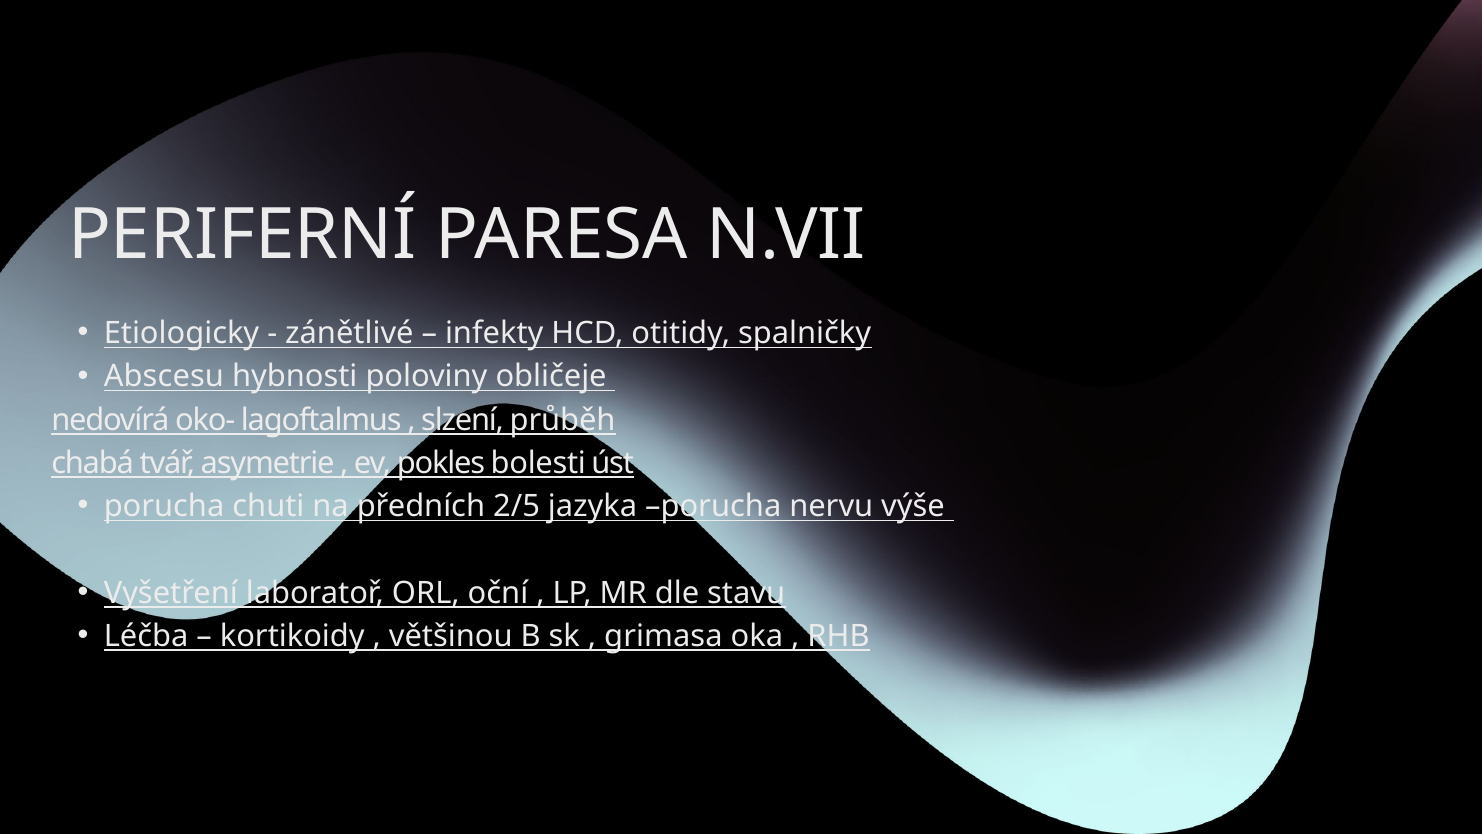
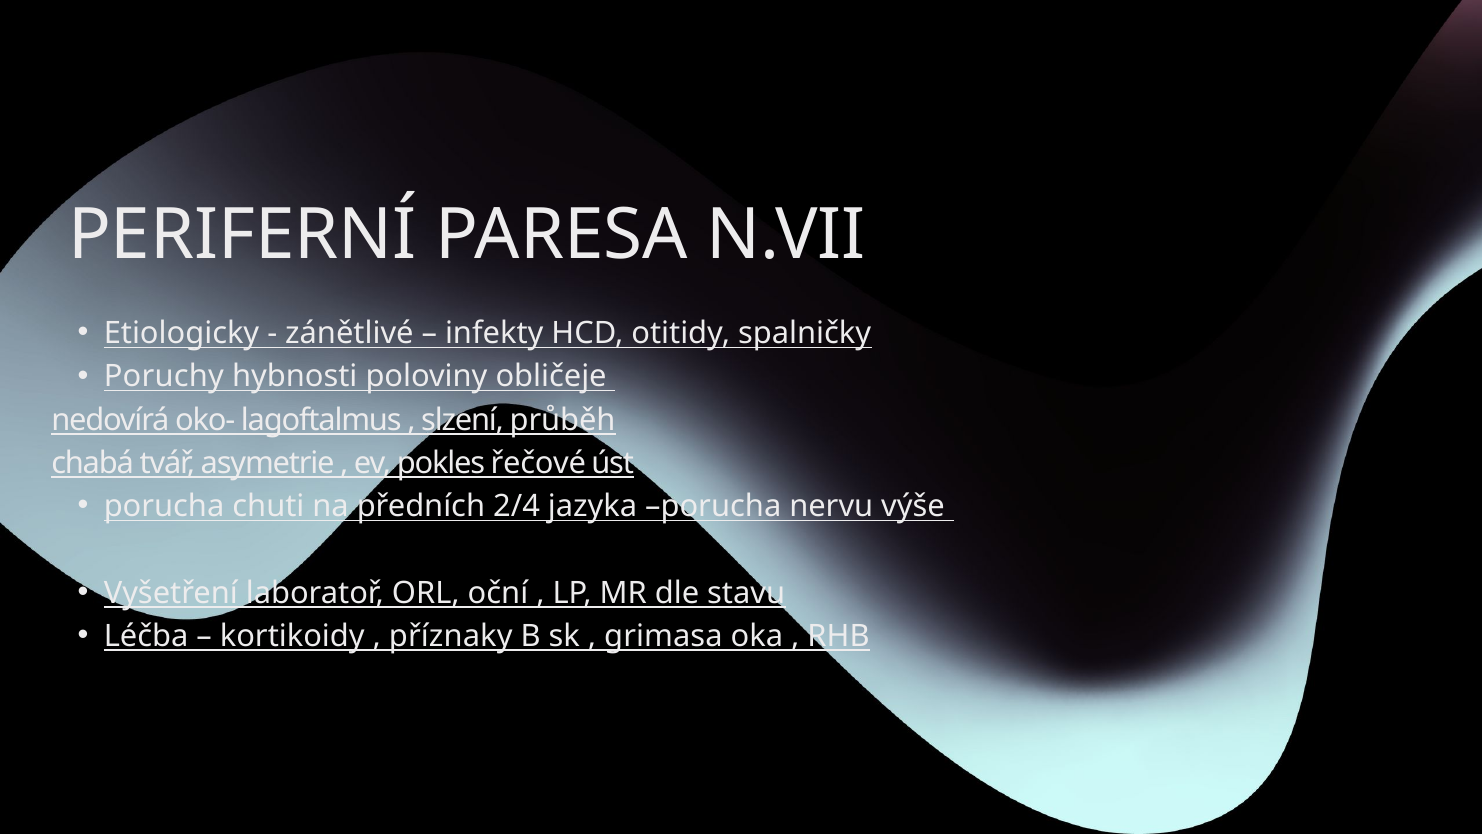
Abscesu: Abscesu -> Poruchy (164, 377)
bolesti: bolesti -> řečové (538, 463)
2/5: 2/5 -> 2/4 (517, 506)
většinou: většinou -> příznaky (451, 636)
